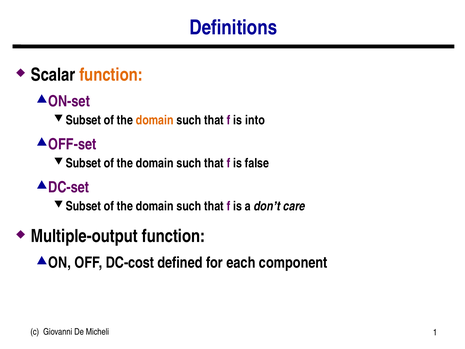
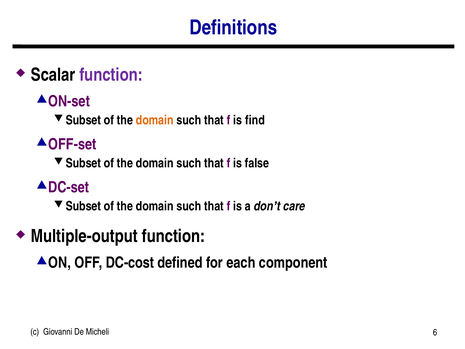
function colour: orange -> purple (111, 75)
into: into -> find (255, 120)
1: 1 -> 6 (435, 332)
